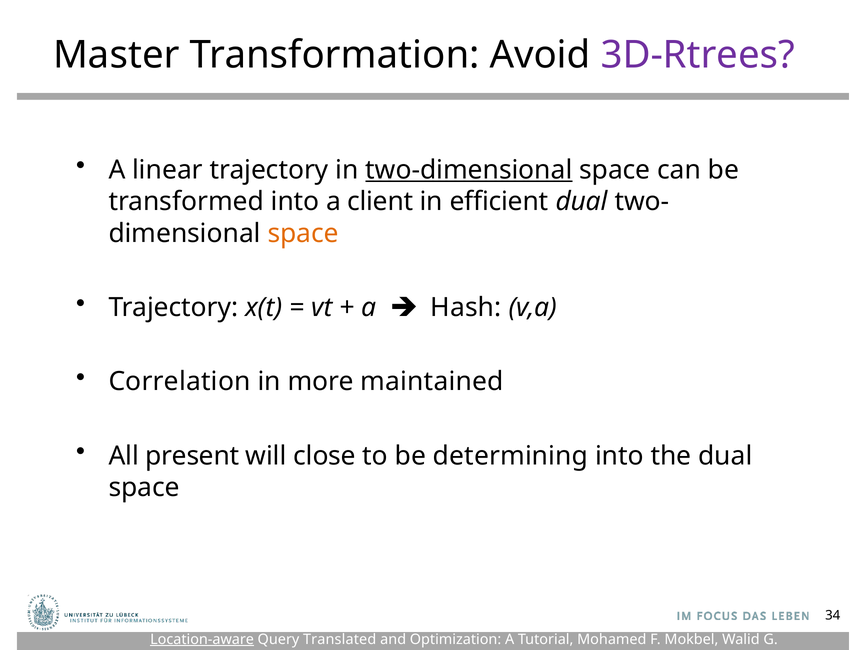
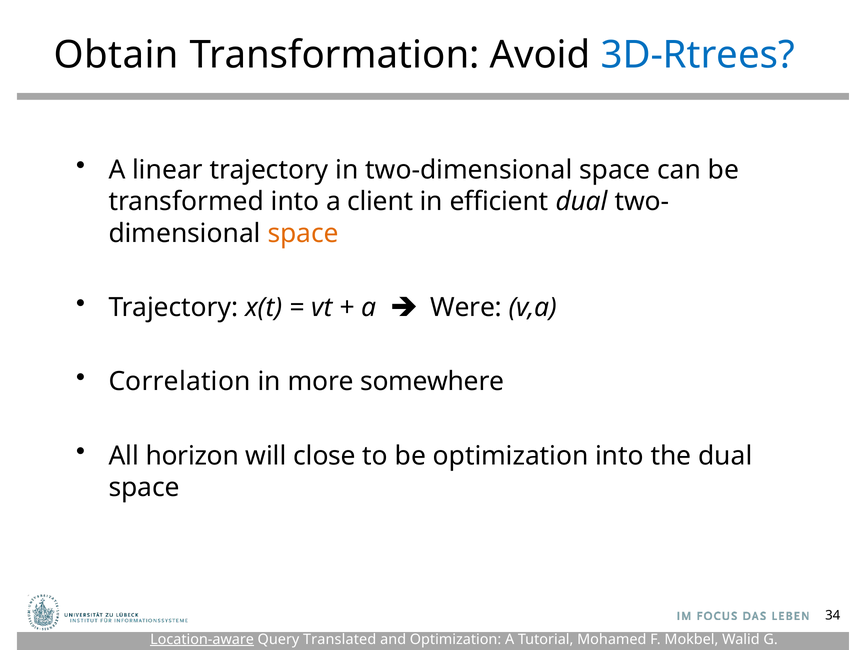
Master: Master -> Obtain (116, 55)
3D-Rtrees colour: purple -> blue (698, 55)
two-dimensional underline: present -> none (469, 170)
Hash: Hash -> Were (466, 307)
maintained: maintained -> somewhere (432, 381)
present: present -> horizon (192, 455)
be determining: determining -> optimization (511, 455)
